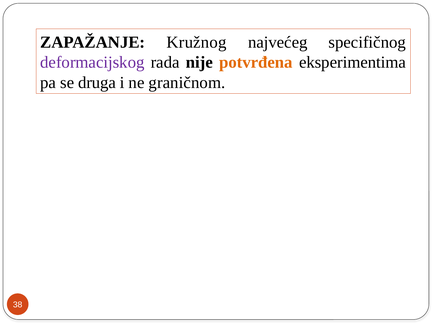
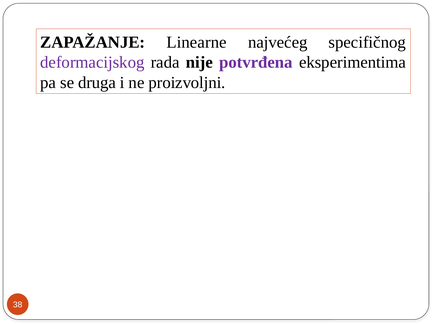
Kružnog: Kružnog -> Linearne (197, 42)
potvrđena colour: orange -> purple (256, 62)
graničnom: graničnom -> proizvoljni (187, 83)
